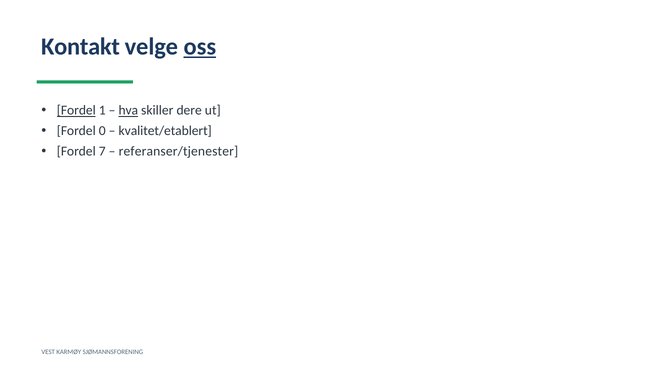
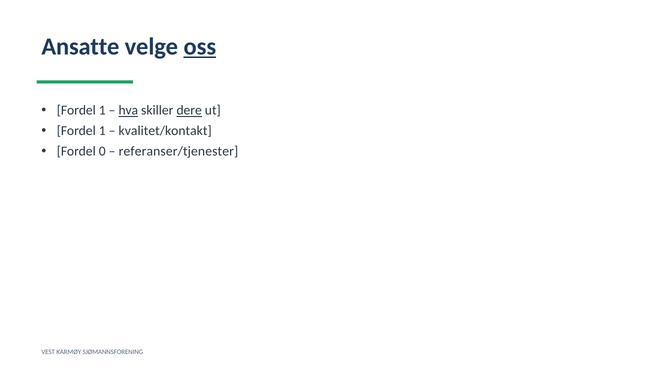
Kontakt: Kontakt -> Ansatte (80, 47)
Fordel underline: present -> none (76, 110)
dere underline: none -> present (189, 110)
0: 0 -> 1 (102, 131)
kvalitet/etablert: kvalitet/etablert -> kvalitet/kontakt (165, 131)
7: 7 -> 0 (102, 151)
